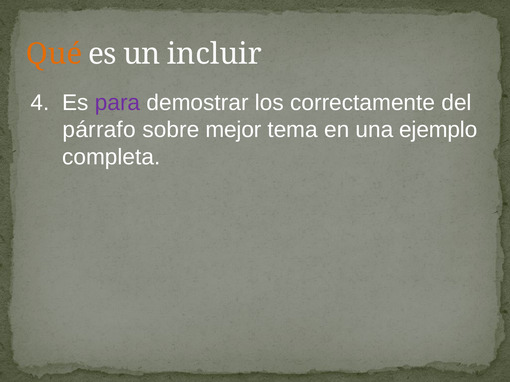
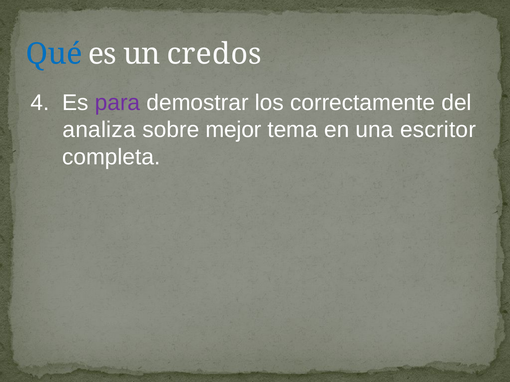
Qué colour: orange -> blue (54, 54)
incluir: incluir -> credos (214, 54)
párrafo: párrafo -> analiza (99, 130)
ejemplo: ejemplo -> escritor (438, 130)
